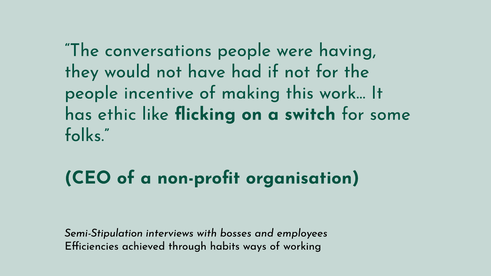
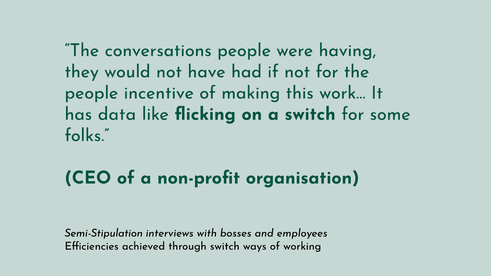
ethic: ethic -> data (117, 114)
through habits: habits -> switch (225, 246)
